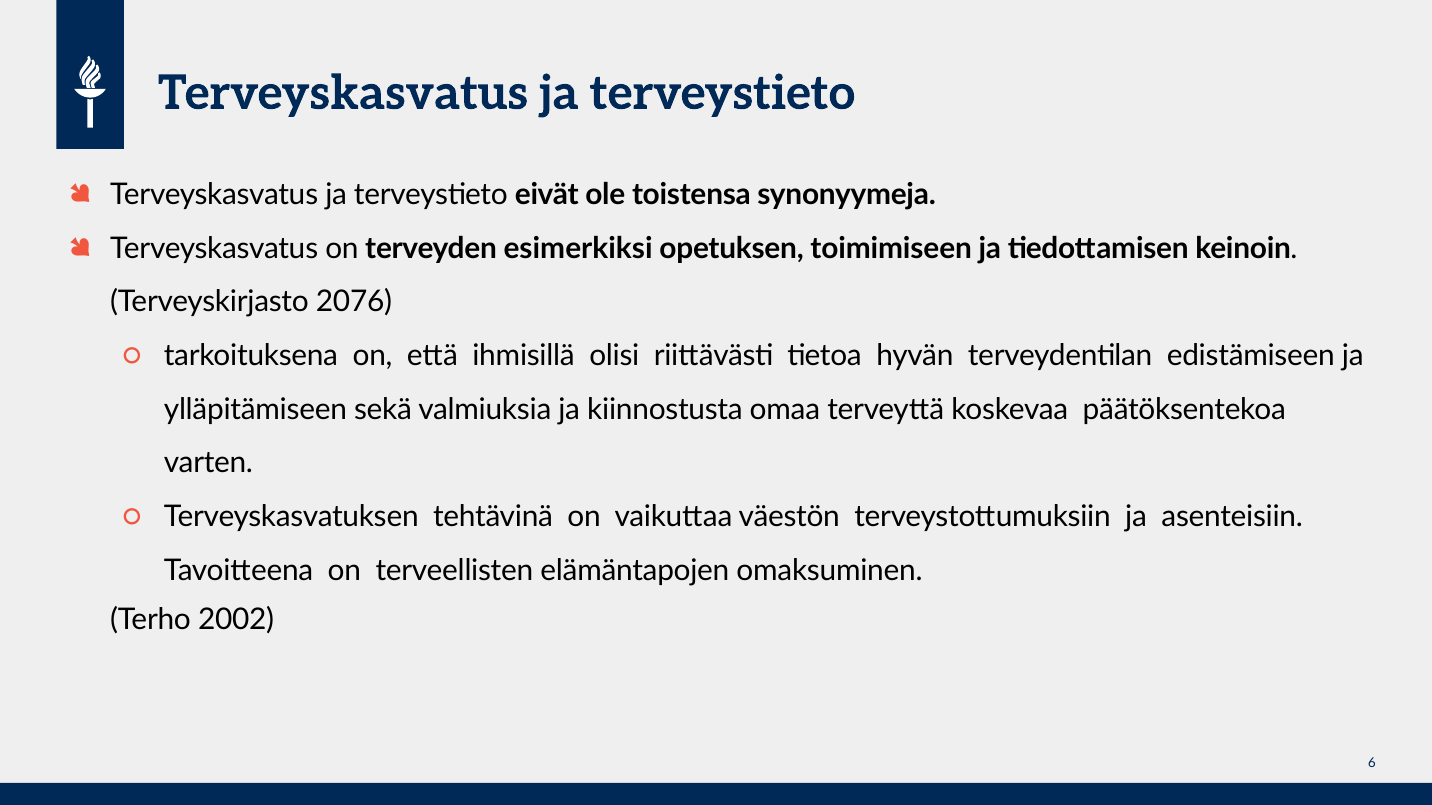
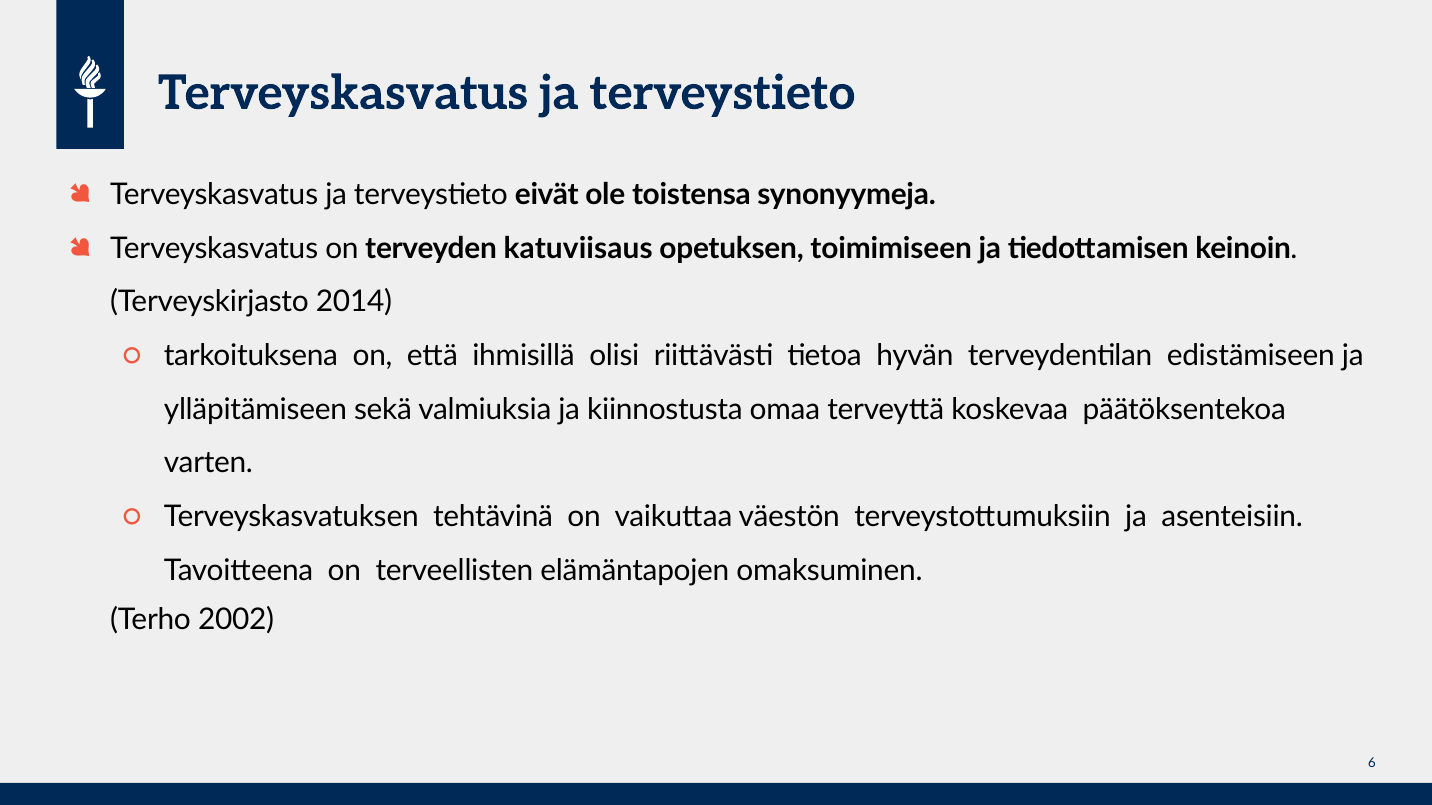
esimerkiksi: esimerkiksi -> katuviisaus (578, 249)
2076: 2076 -> 2014 (354, 302)
